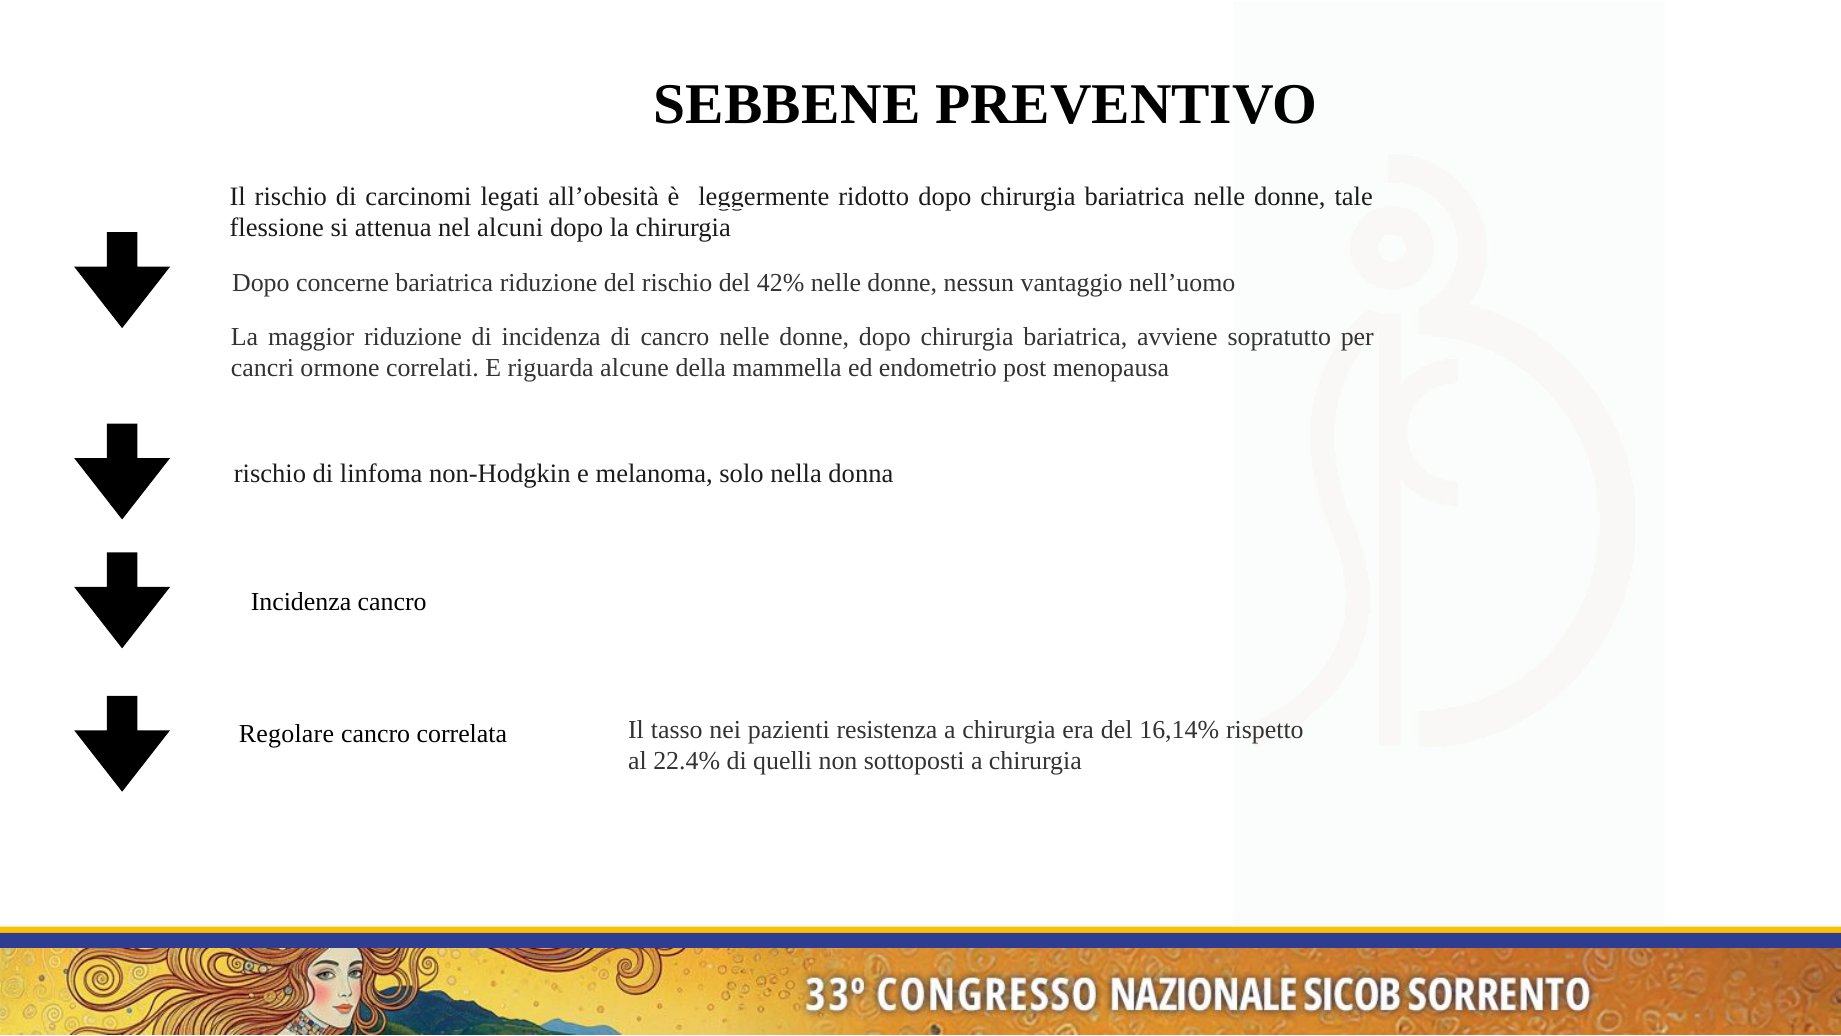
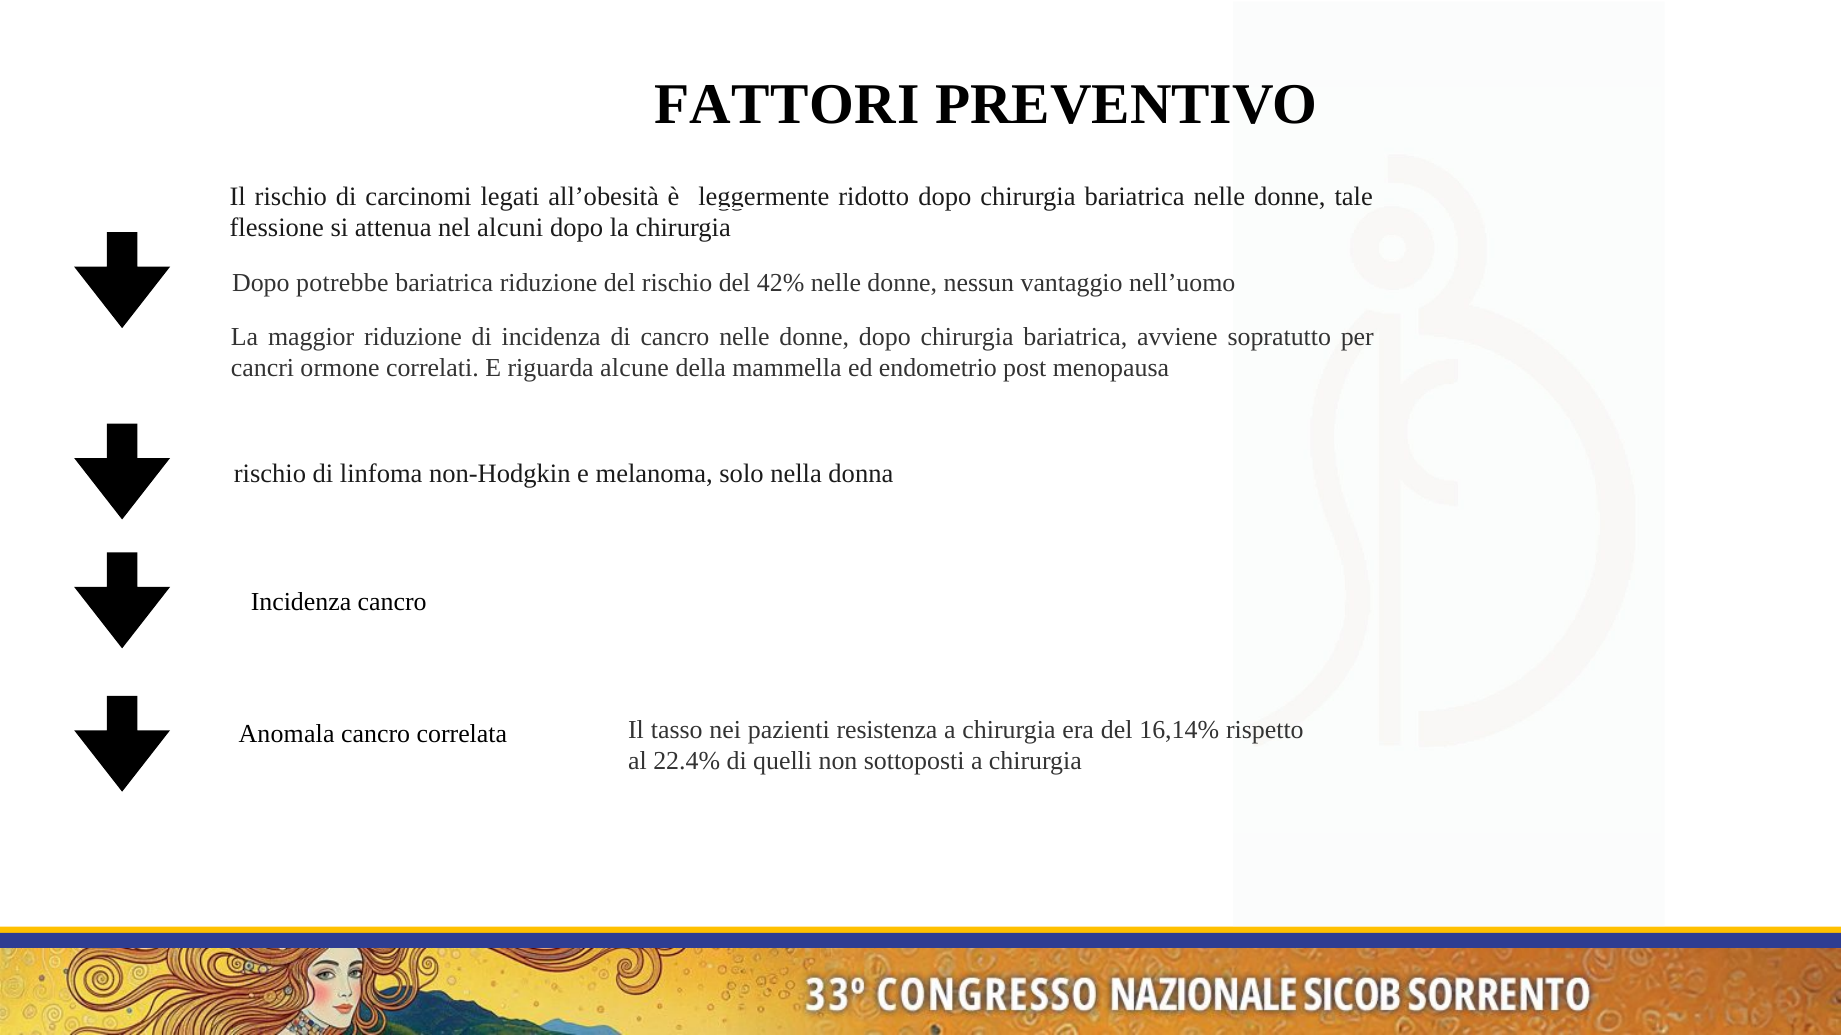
SEBBENE: SEBBENE -> FATTORI (787, 104)
concerne: concerne -> potrebbe (342, 283)
Regolare: Regolare -> Anomala (287, 734)
